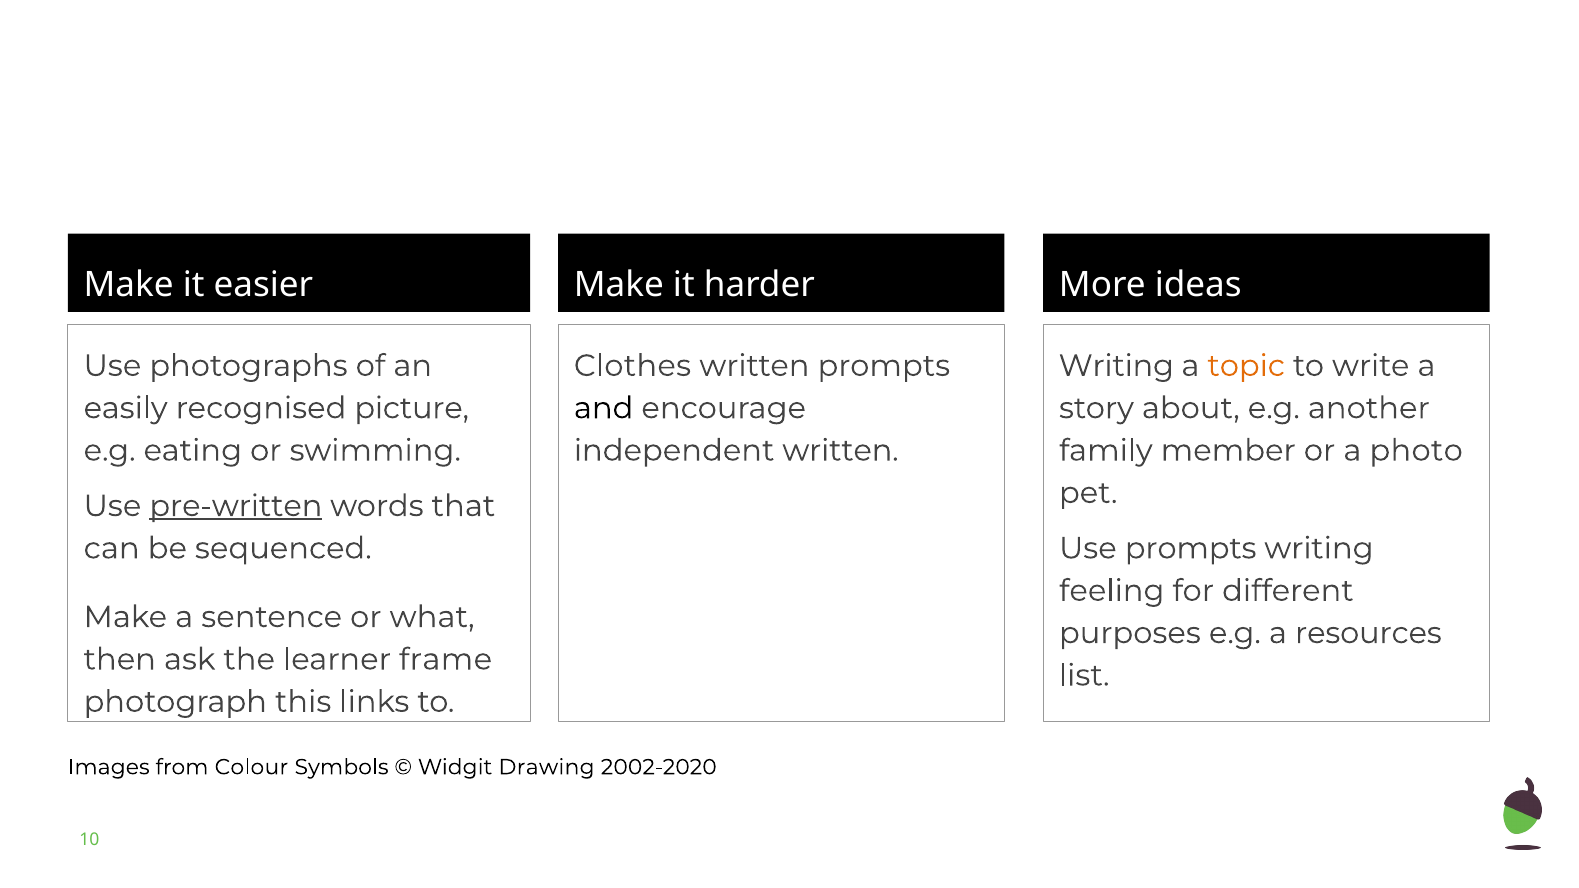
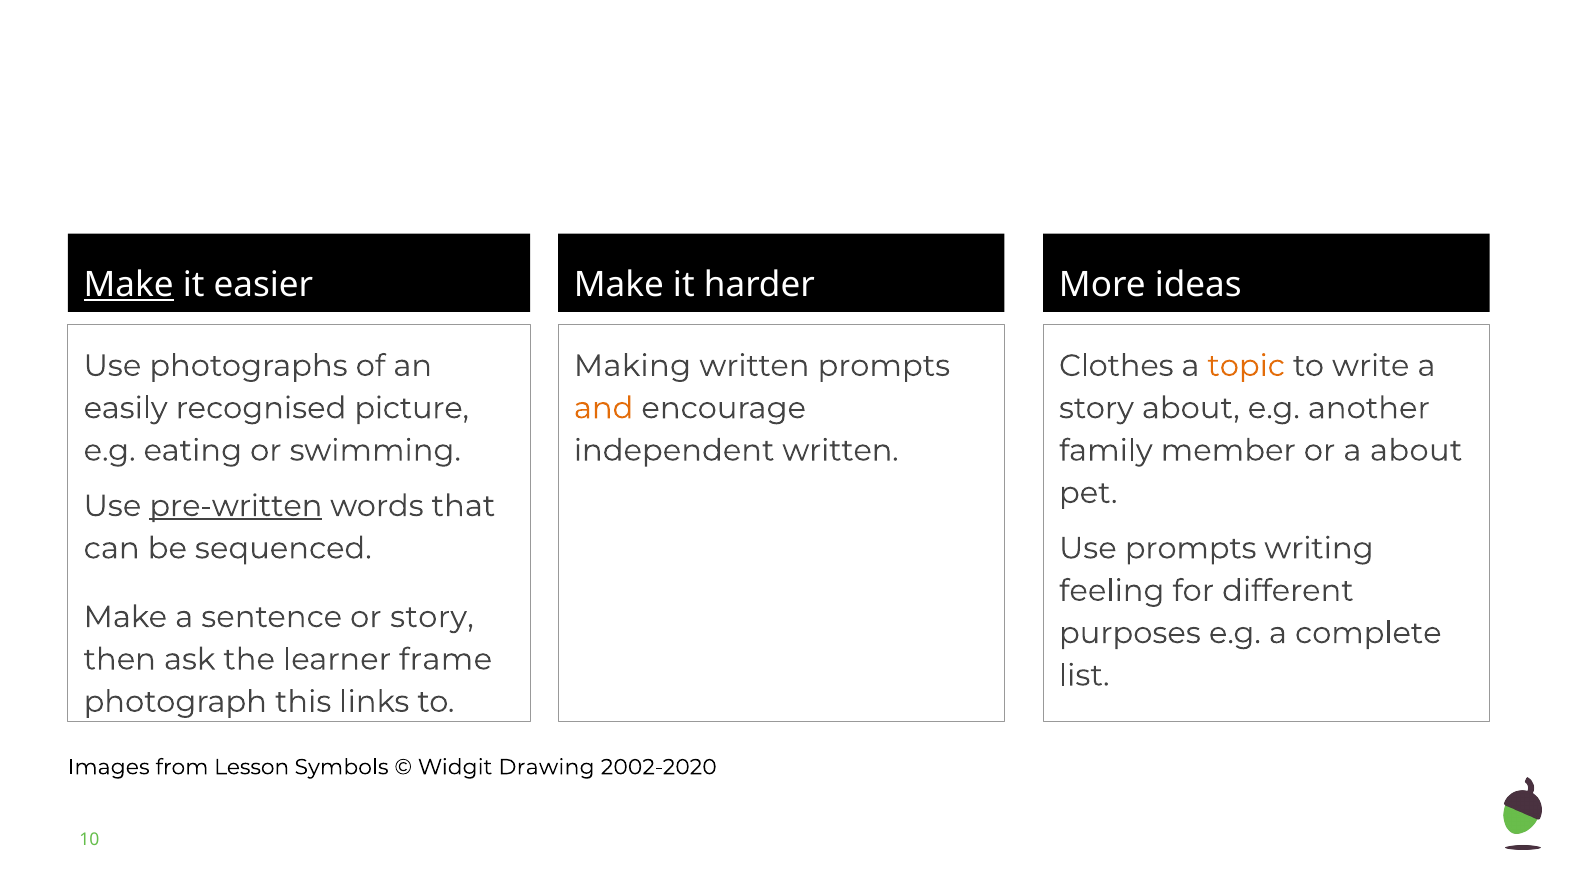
Make underline: none -> present (129, 285)
Clothes: Clothes -> Making (632, 366)
Writing: Writing -> Clothes (1116, 366)
and colour: black -> orange (604, 408)
a photo: photo -> about (1416, 451)
or what: what -> story (432, 617)
resources: resources -> complete (1368, 633)
Colour: Colour -> Lesson (252, 767)
